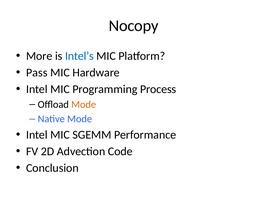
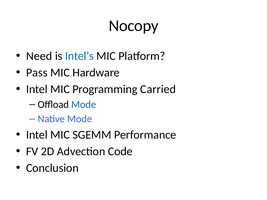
More: More -> Need (39, 56)
Process: Process -> Carried (158, 89)
Mode colour: orange -> blue (84, 105)
